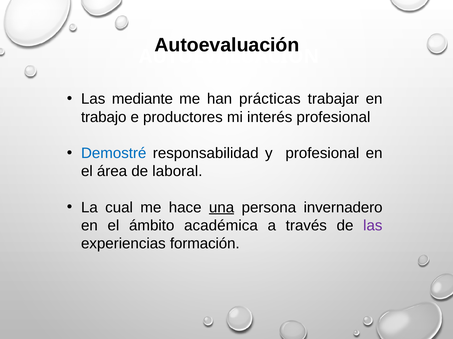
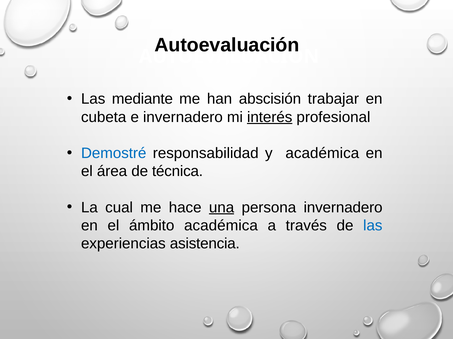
prácticas: prácticas -> abscisión (270, 99)
trabajo: trabajo -> cubeta (104, 117)
e productores: productores -> invernadero (183, 117)
interés underline: none -> present (270, 117)
y profesional: profesional -> académica (322, 154)
laboral: laboral -> técnica (178, 172)
las colour: purple -> blue (373, 226)
formación: formación -> asistencia (205, 244)
